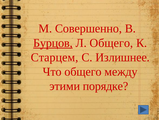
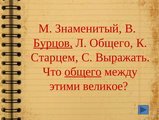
Совершенно: Совершенно -> Знаменитый (88, 28)
Излишнее: Излишнее -> Выражать (123, 57)
общего underline: none -> present (83, 71)
порядке: порядке -> великое (105, 86)
